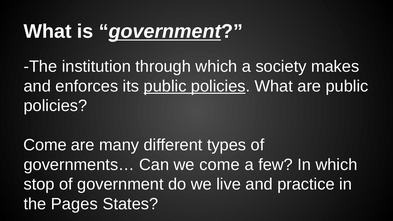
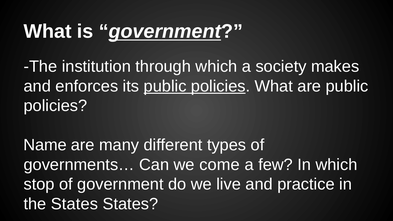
Come: Come -> Name (45, 145)
the Pages: Pages -> States (74, 204)
